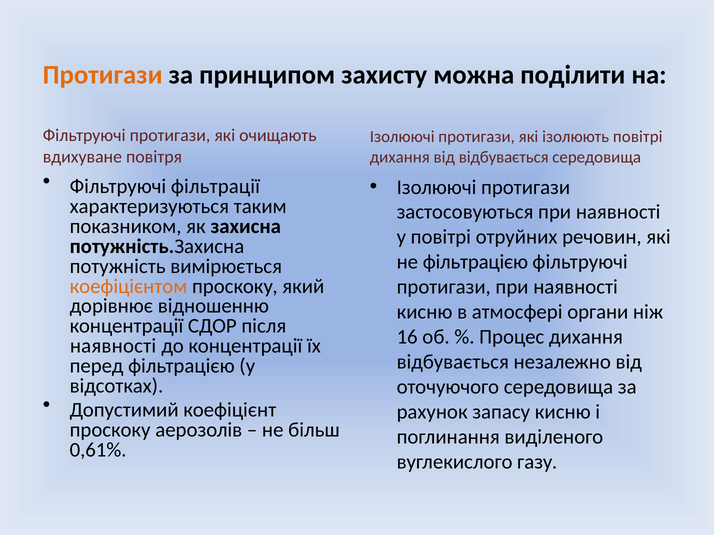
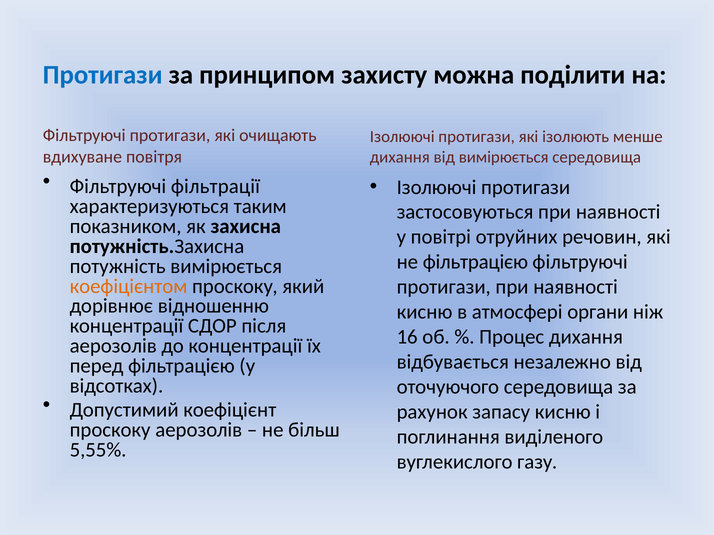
Протигази colour: orange -> blue (103, 75)
ізолюють повітрі: повітрі -> менше (638, 137)
від відбувається: відбувається -> вимірюється (504, 157)
наявності: наявності -> аерозолів (113, 346)
0,61%: 0,61% -> 5,55% (98, 450)
